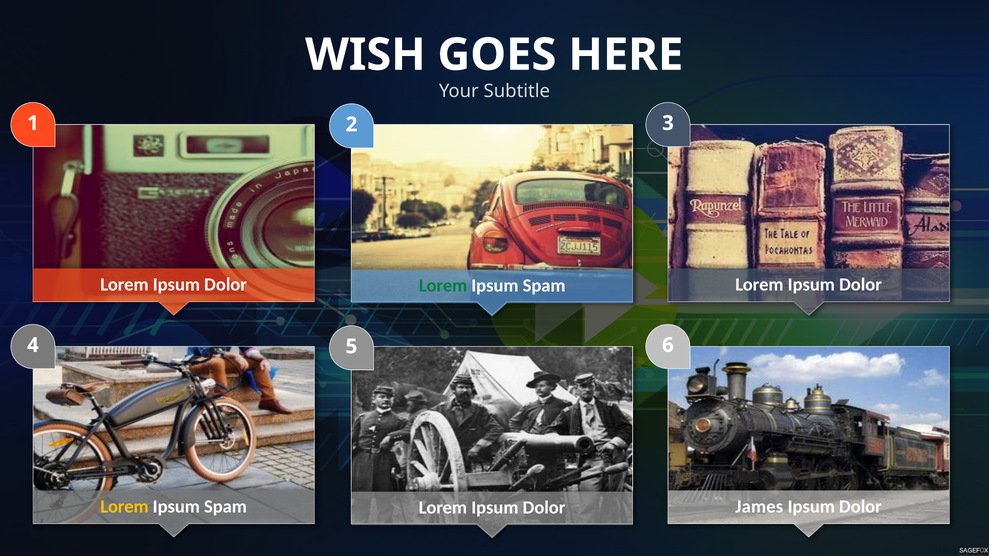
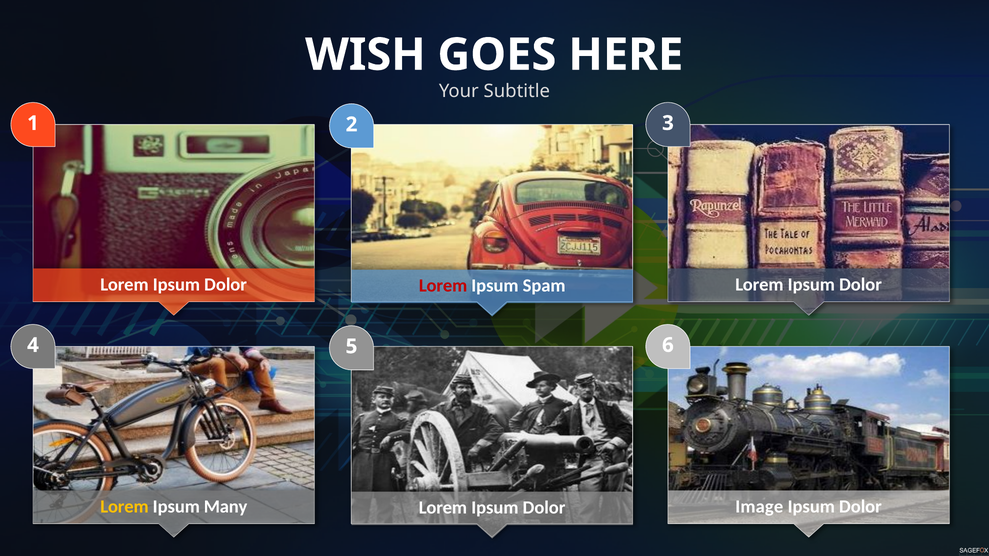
Lorem colour: green -> red (443, 286)
Spam: Spam -> Many (226, 507)
James: James -> Image (759, 507)
